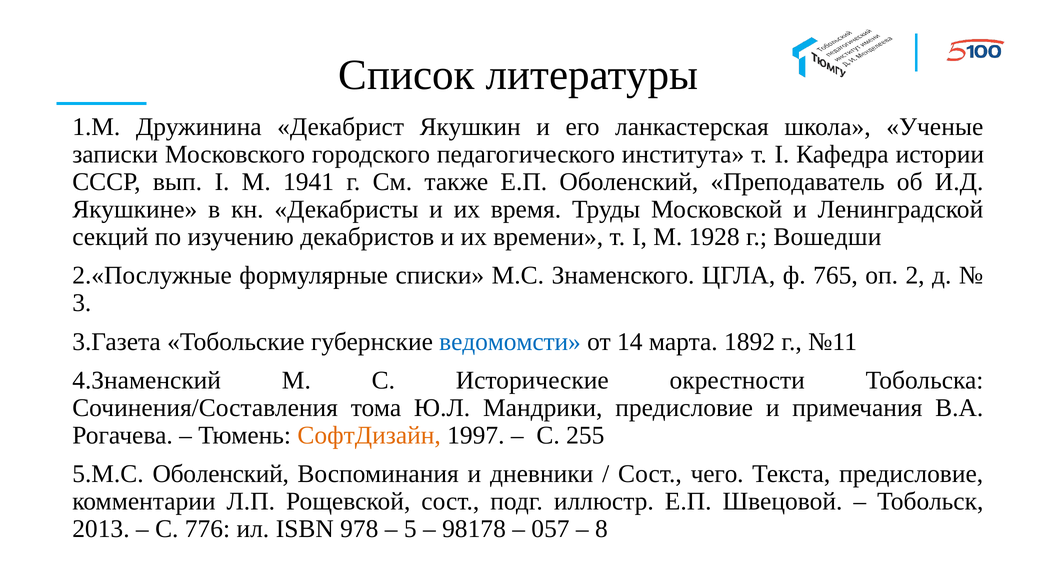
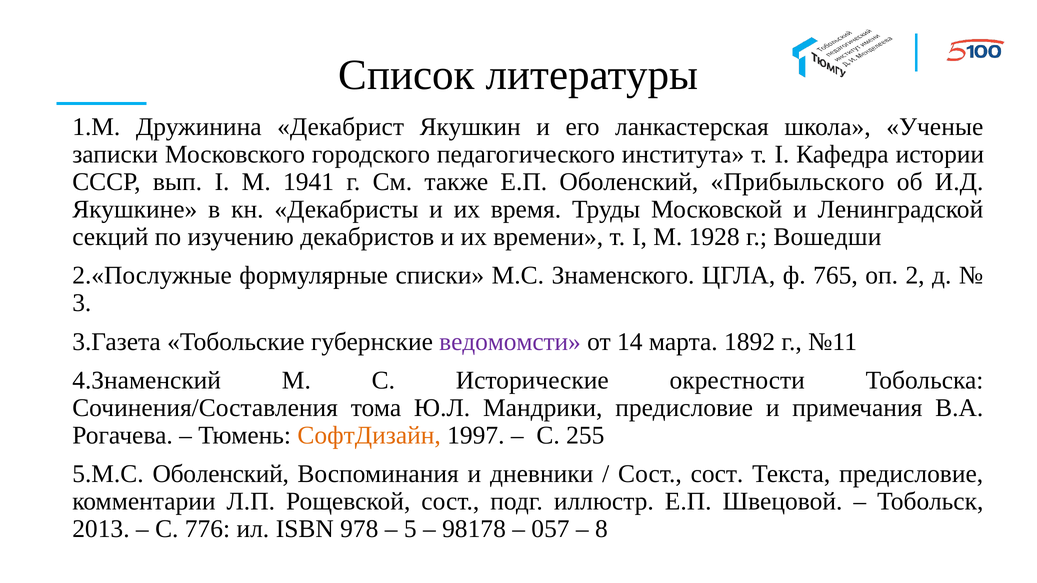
Преподаватель: Преподаватель -> Прибыльского (797, 182)
ведомомсти colour: blue -> purple (510, 342)
Сост чего: чего -> сост (717, 474)
